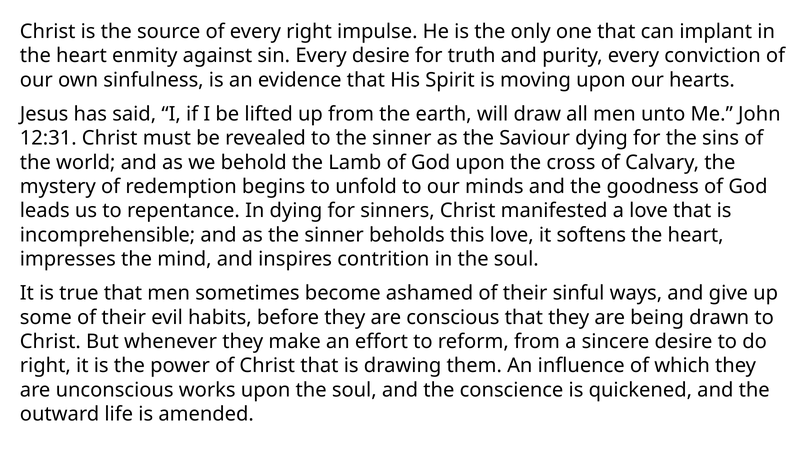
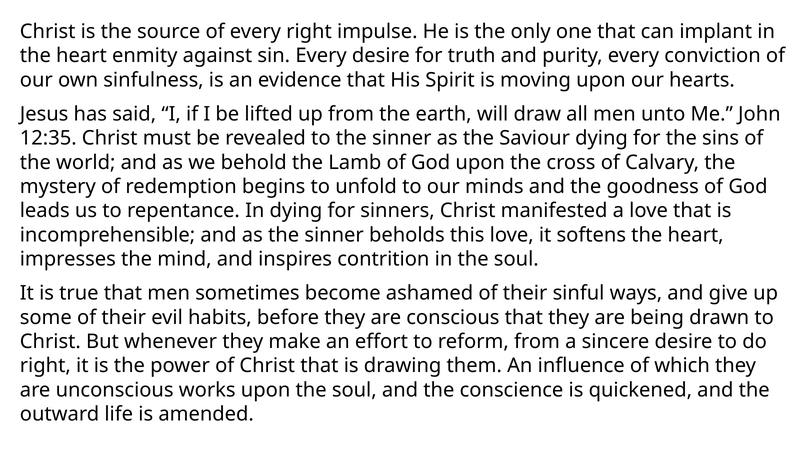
12:31: 12:31 -> 12:35 (48, 138)
